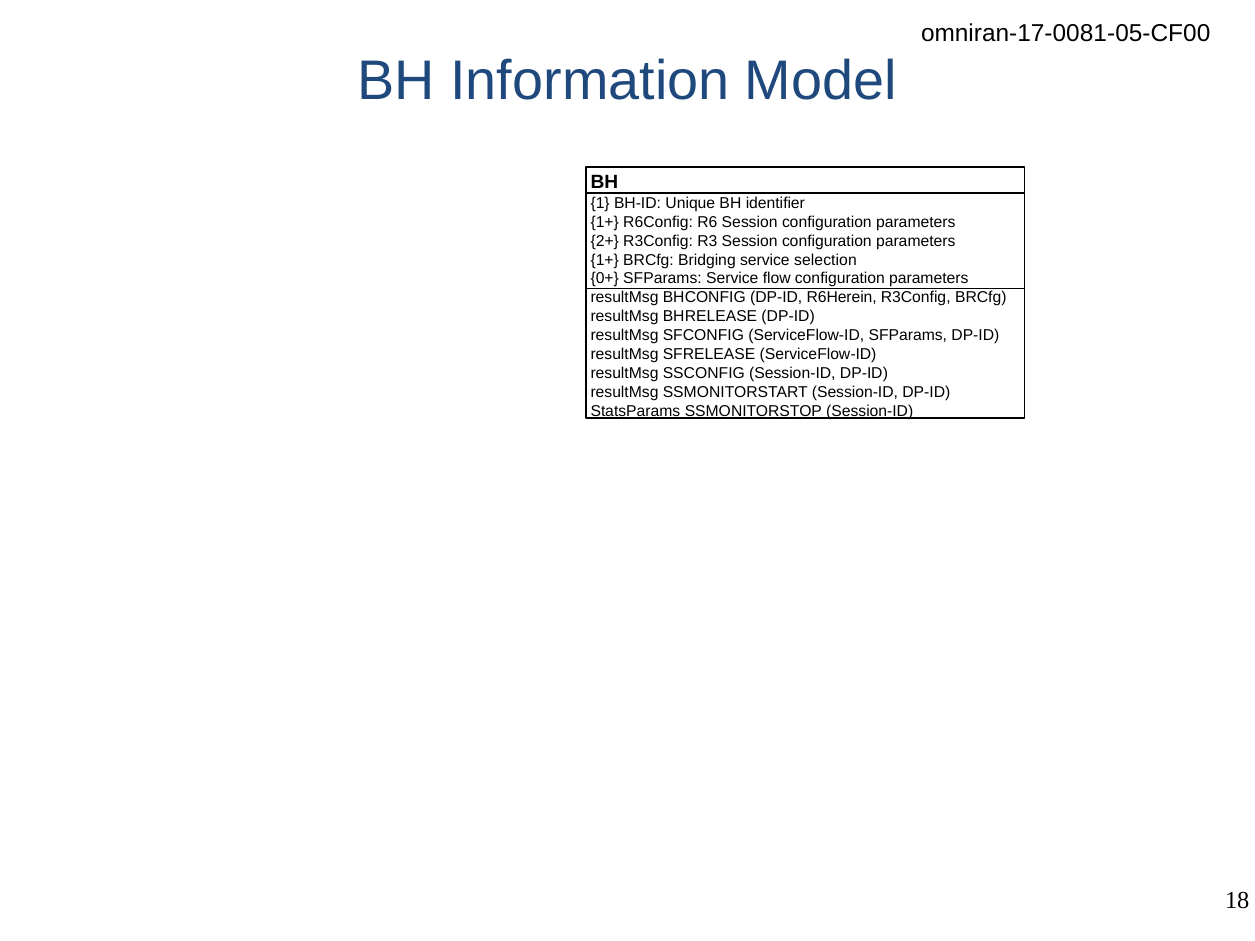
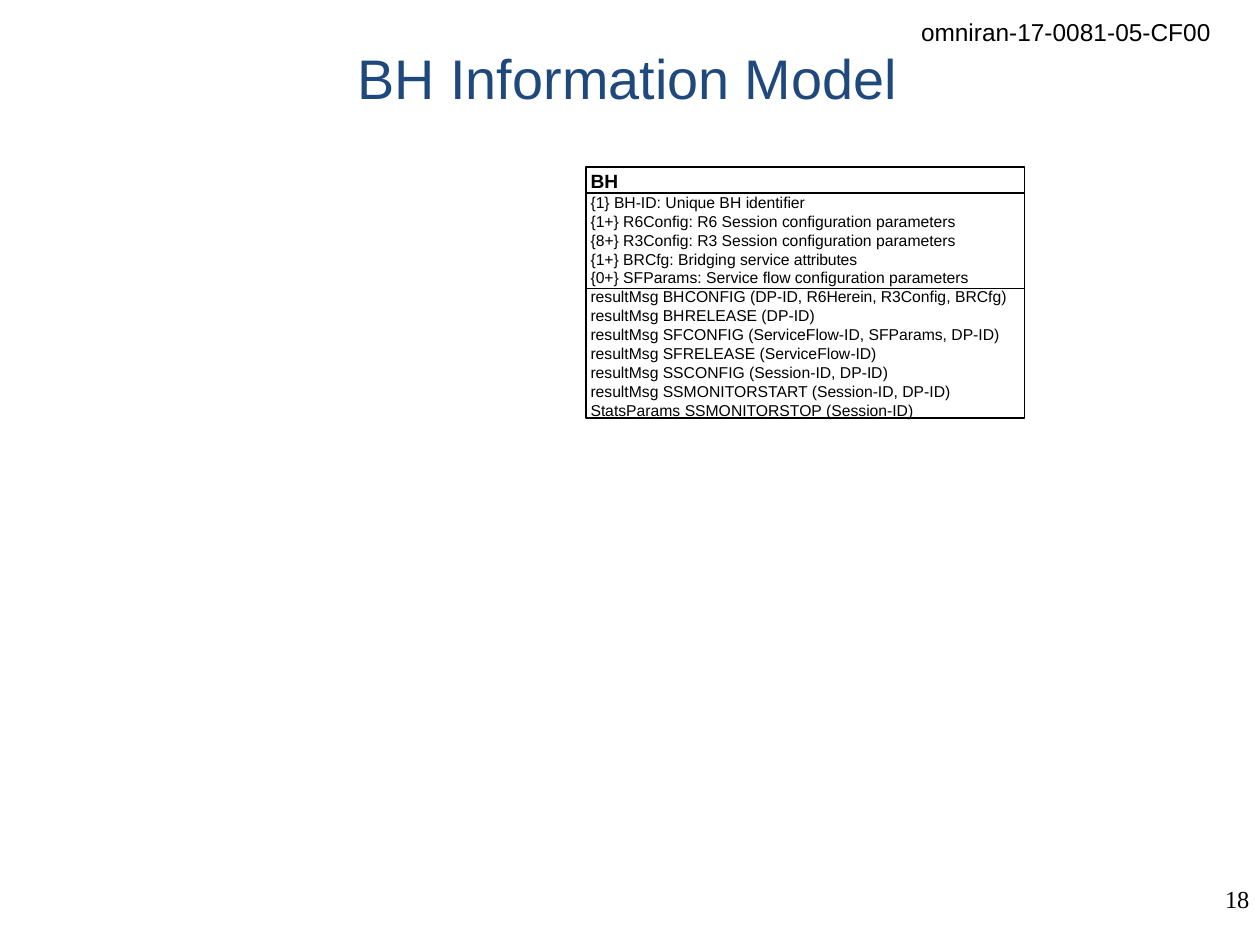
2+: 2+ -> 8+ (605, 241)
selection: selection -> attributes (826, 260)
